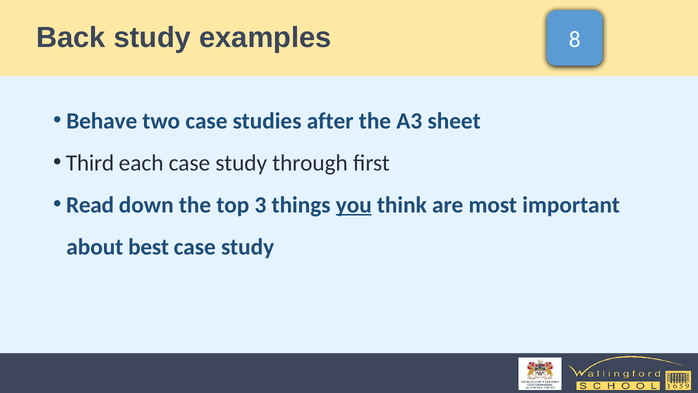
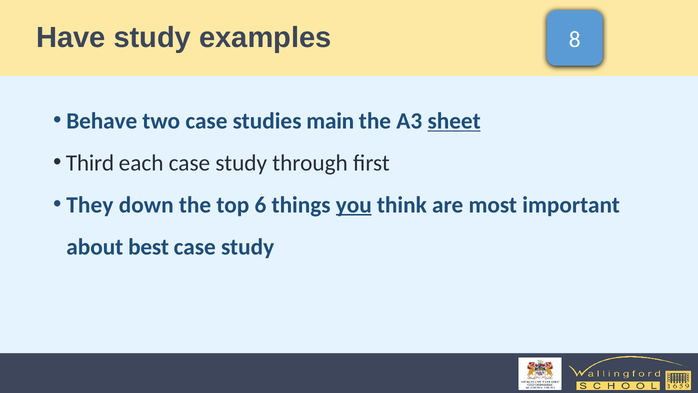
Back: Back -> Have (71, 38)
after: after -> main (330, 121)
sheet underline: none -> present (454, 121)
Read: Read -> They (90, 205)
3: 3 -> 6 (260, 205)
